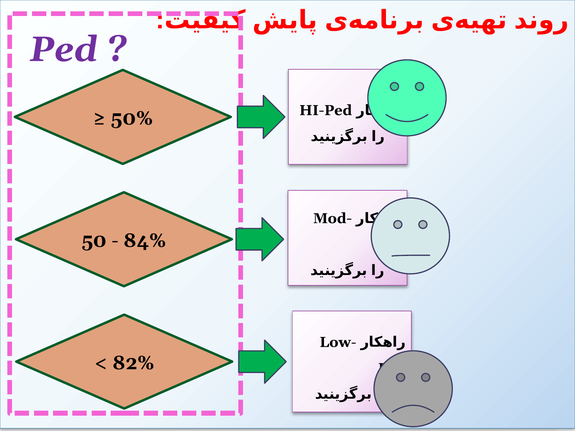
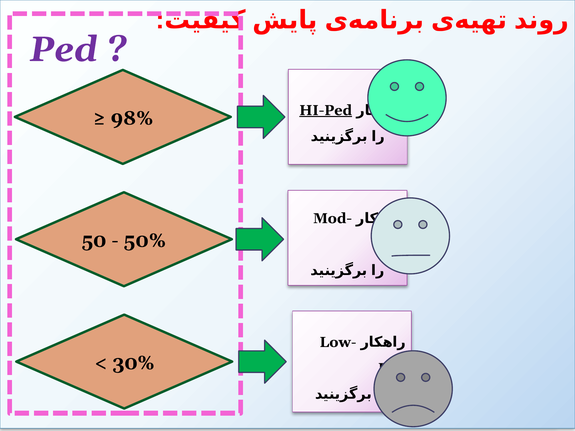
HI-Ped underline: none -> present (326, 110)
50%: 50% -> 98% (132, 118)
84%: 84% -> 50% (145, 241)
82%: 82% -> 30% (133, 363)
